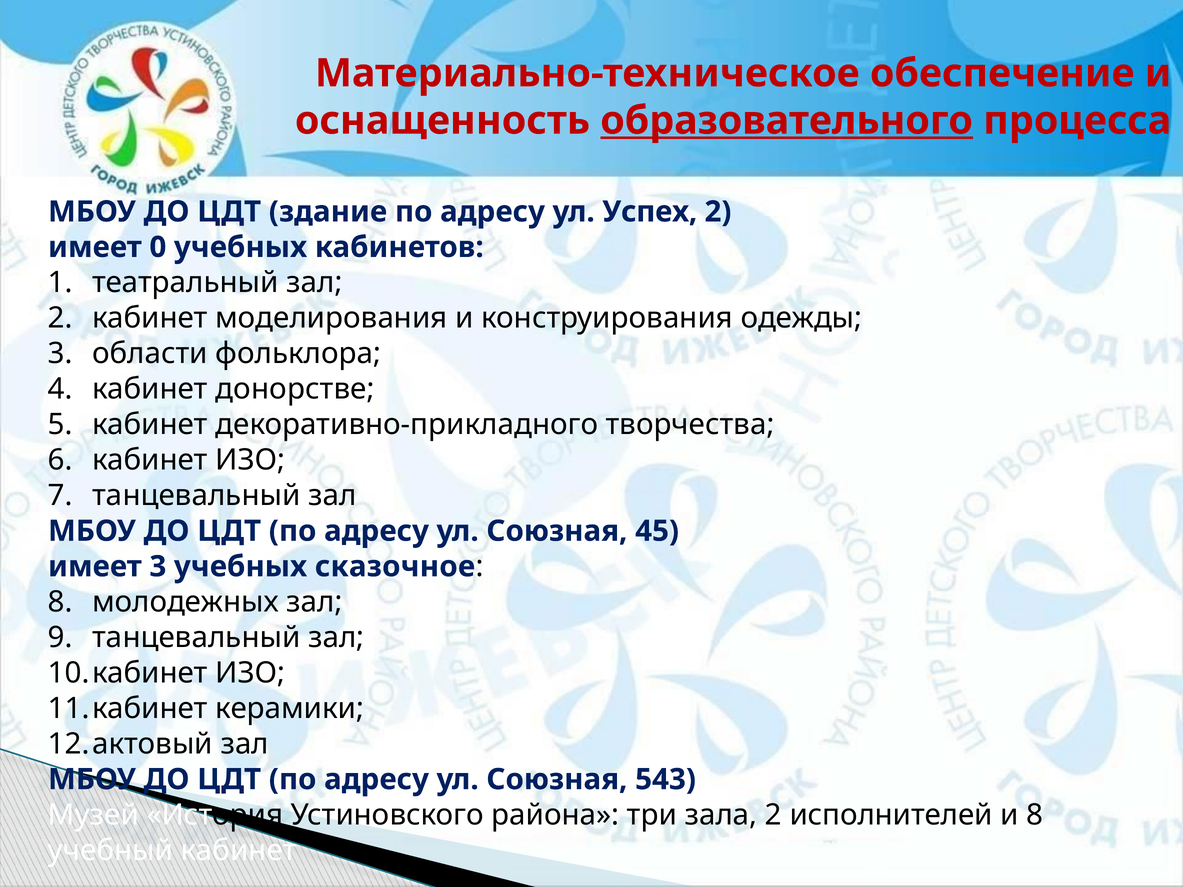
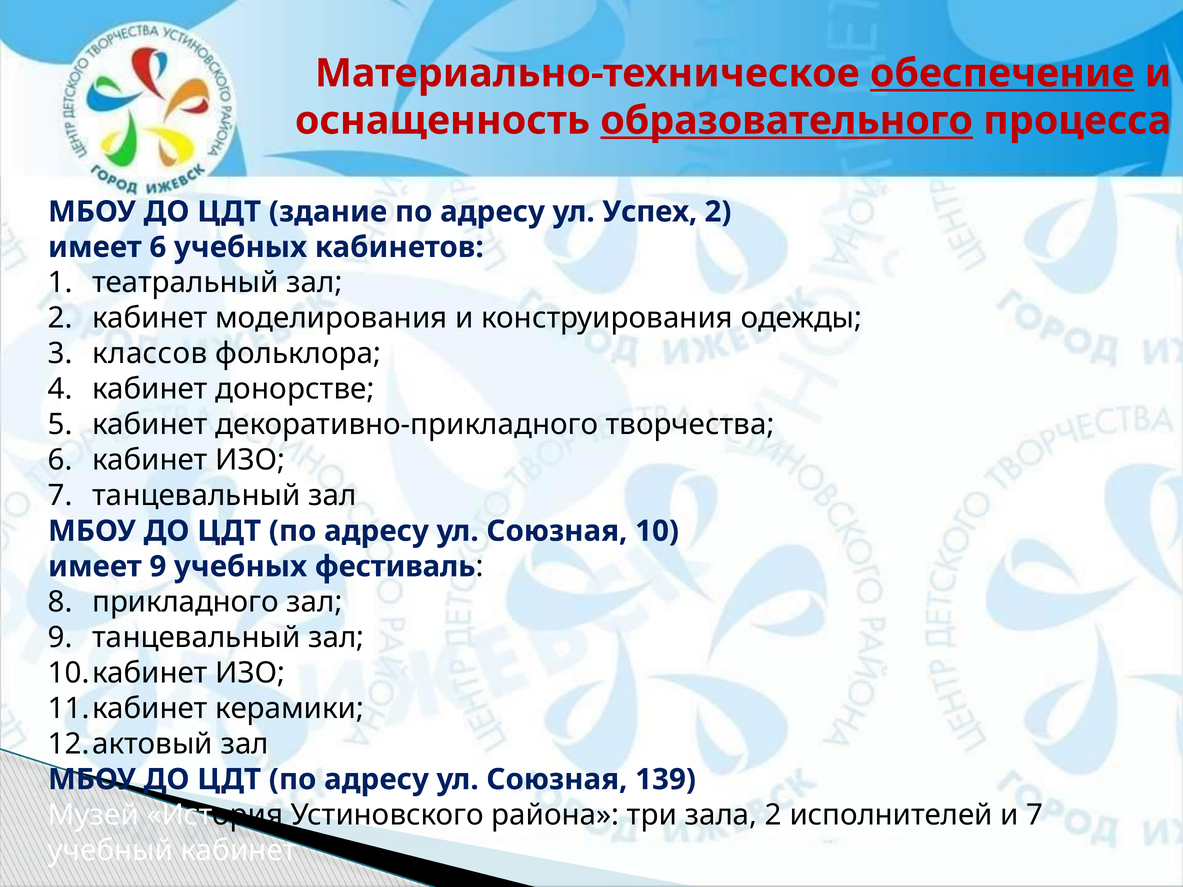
обеспечение underline: none -> present (1002, 73)
имеет 0: 0 -> 6 (158, 247)
области: области -> классов (150, 354)
45: 45 -> 10 (657, 531)
имеет 3: 3 -> 9 (158, 567)
сказочное: сказочное -> фестиваль (395, 567)
молодежных: молодежных -> прикладного (186, 602)
543: 543 -> 139 (666, 780)
и 8: 8 -> 7 (1035, 815)
